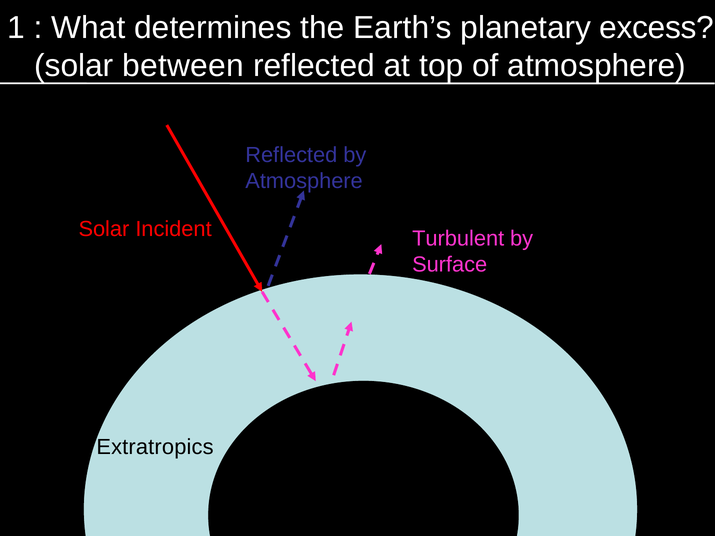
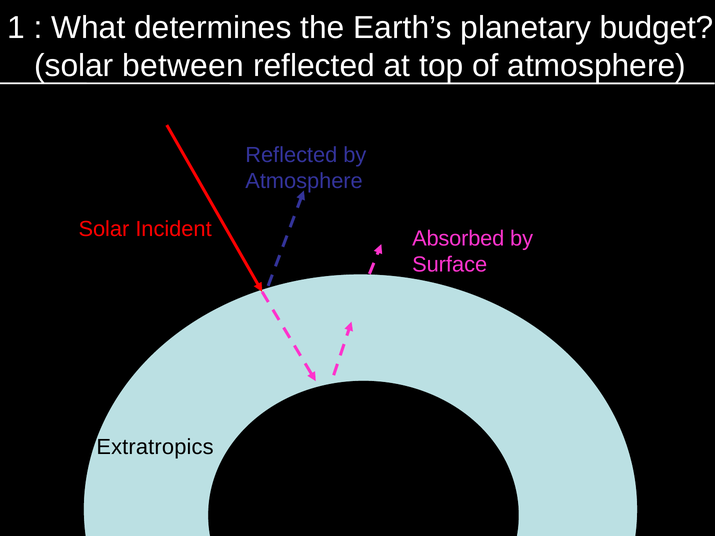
excess: excess -> budget (657, 28)
Turbulent: Turbulent -> Absorbed (458, 239)
